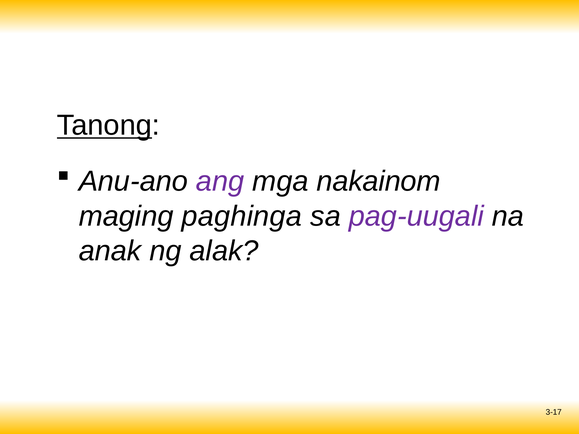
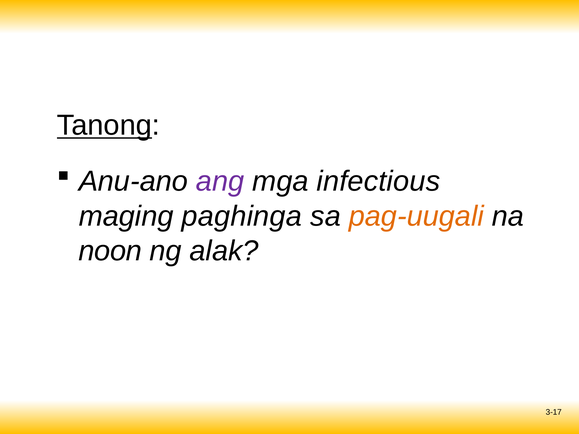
nakainom: nakainom -> infectious (378, 182)
pag-uugali colour: purple -> orange (416, 216)
anak: anak -> noon (110, 251)
